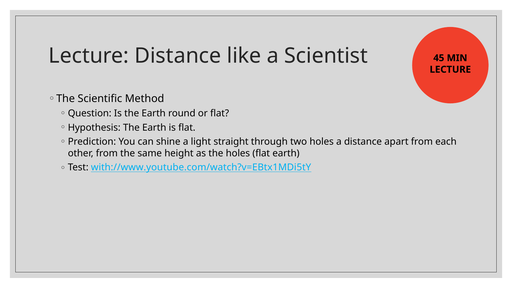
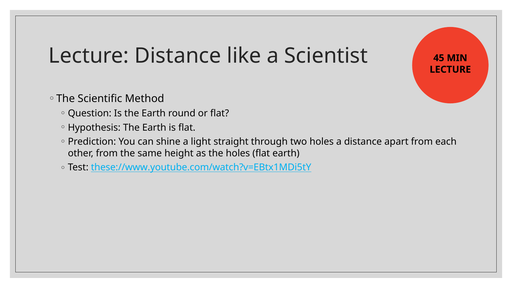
with://www.youtube.com/watch?v=EBtx1MDi5tY: with://www.youtube.com/watch?v=EBtx1MDi5tY -> these://www.youtube.com/watch?v=EBtx1MDi5tY (201, 167)
